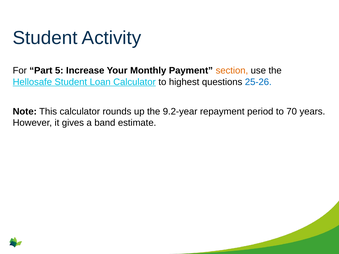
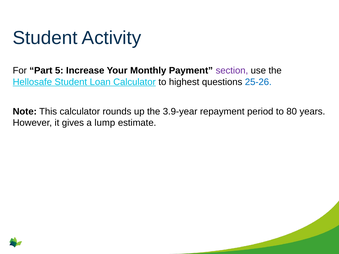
section colour: orange -> purple (232, 71)
9.2-year: 9.2-year -> 3.9-year (180, 112)
70: 70 -> 80 (292, 112)
band: band -> lump (105, 123)
